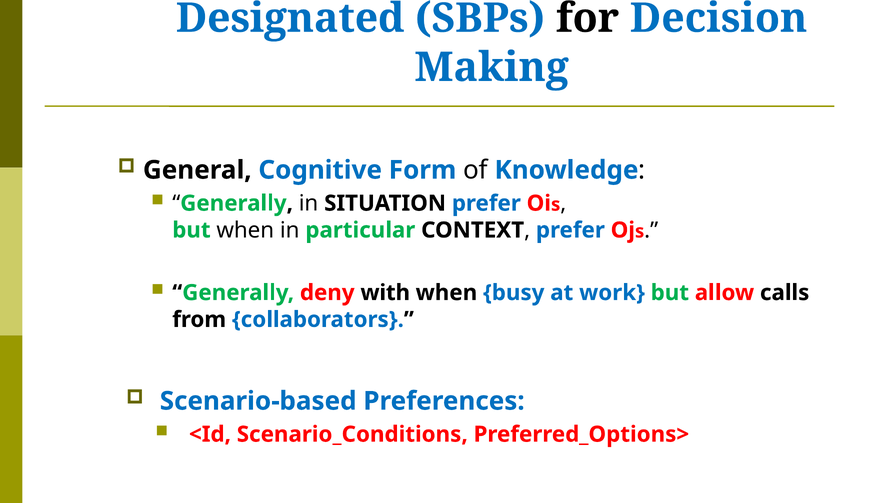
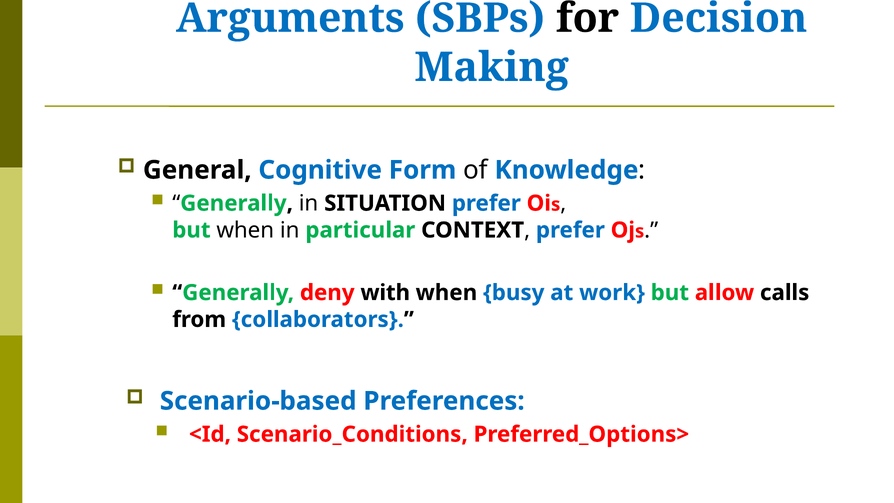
Designated: Designated -> Arguments (290, 18)
